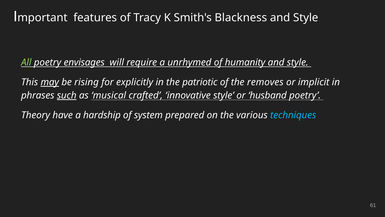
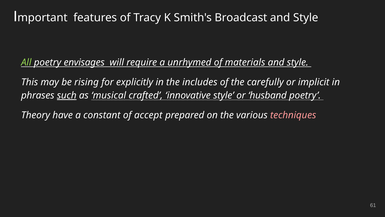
Blackness: Blackness -> Broadcast (241, 18)
humanity: humanity -> materials (245, 62)
may underline: present -> none (50, 82)
patriotic: patriotic -> includes (200, 82)
removes: removes -> carefully (265, 82)
hardship: hardship -> constant (102, 115)
system: system -> accept (148, 115)
techniques colour: light blue -> pink (293, 115)
